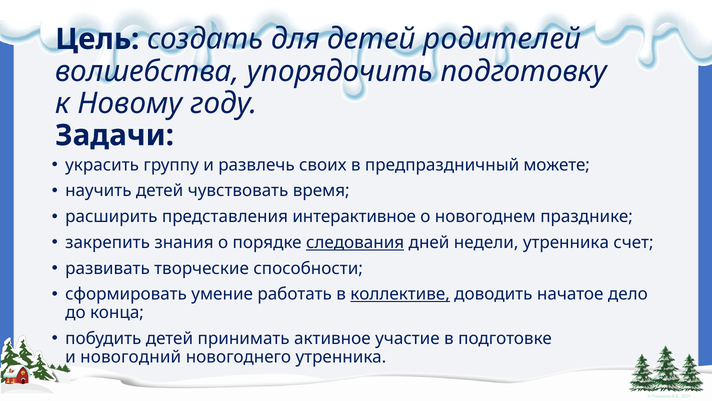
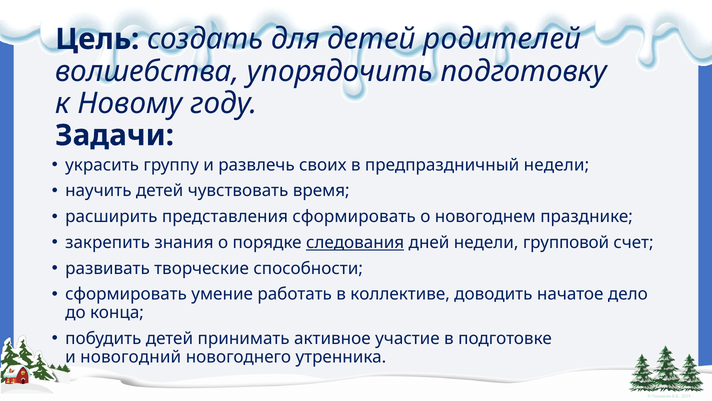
предпраздничный можете: можете -> недели (556, 165)
представления интерактивное: интерактивное -> сформировать (354, 216)
недели утренника: утренника -> групповой (566, 242)
коллективе underline: present -> none (400, 294)
